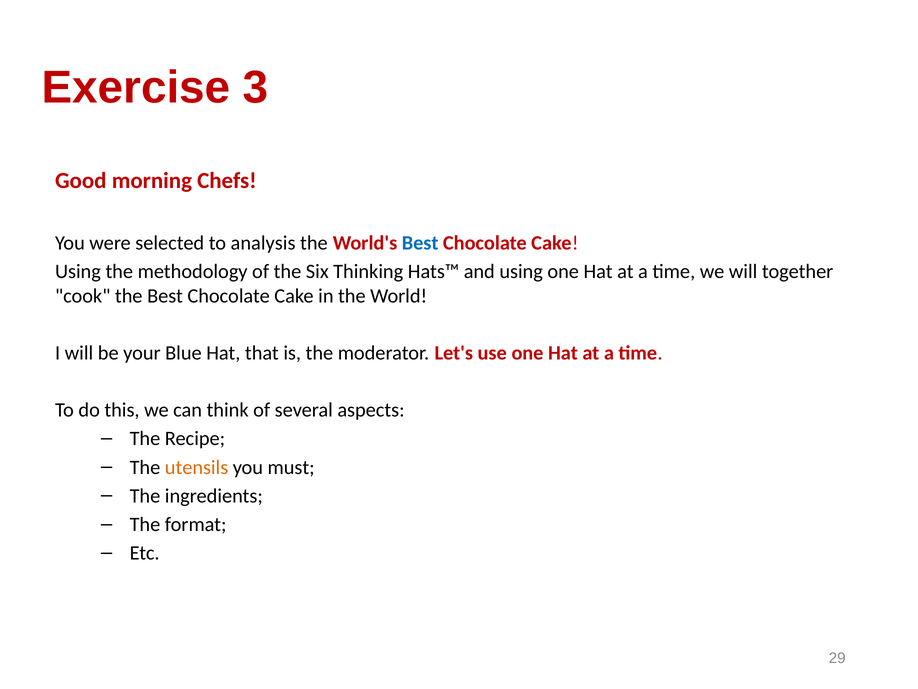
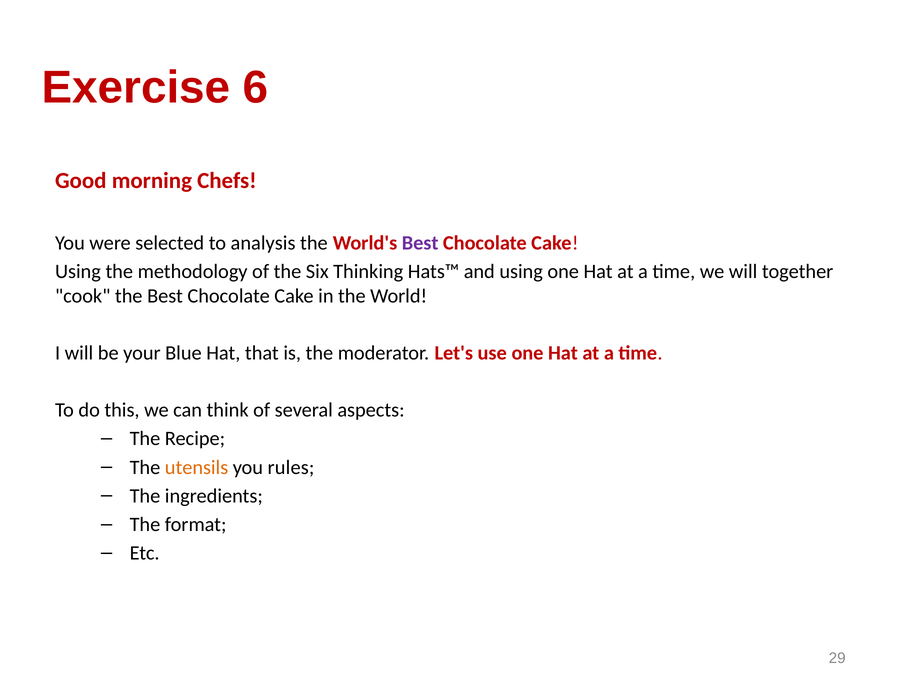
3: 3 -> 6 (256, 87)
Best colour: blue -> purple (420, 243)
must: must -> rules (291, 467)
